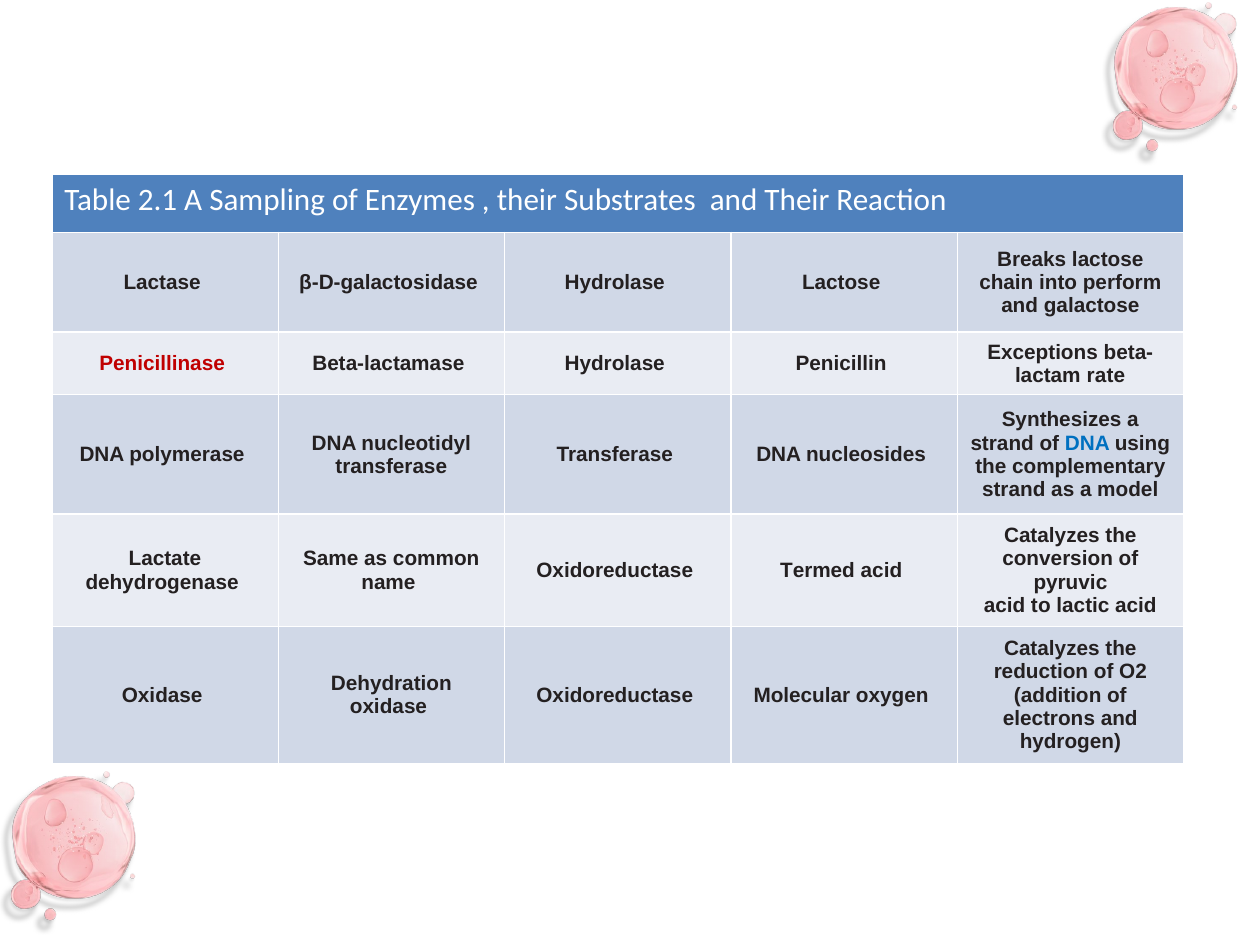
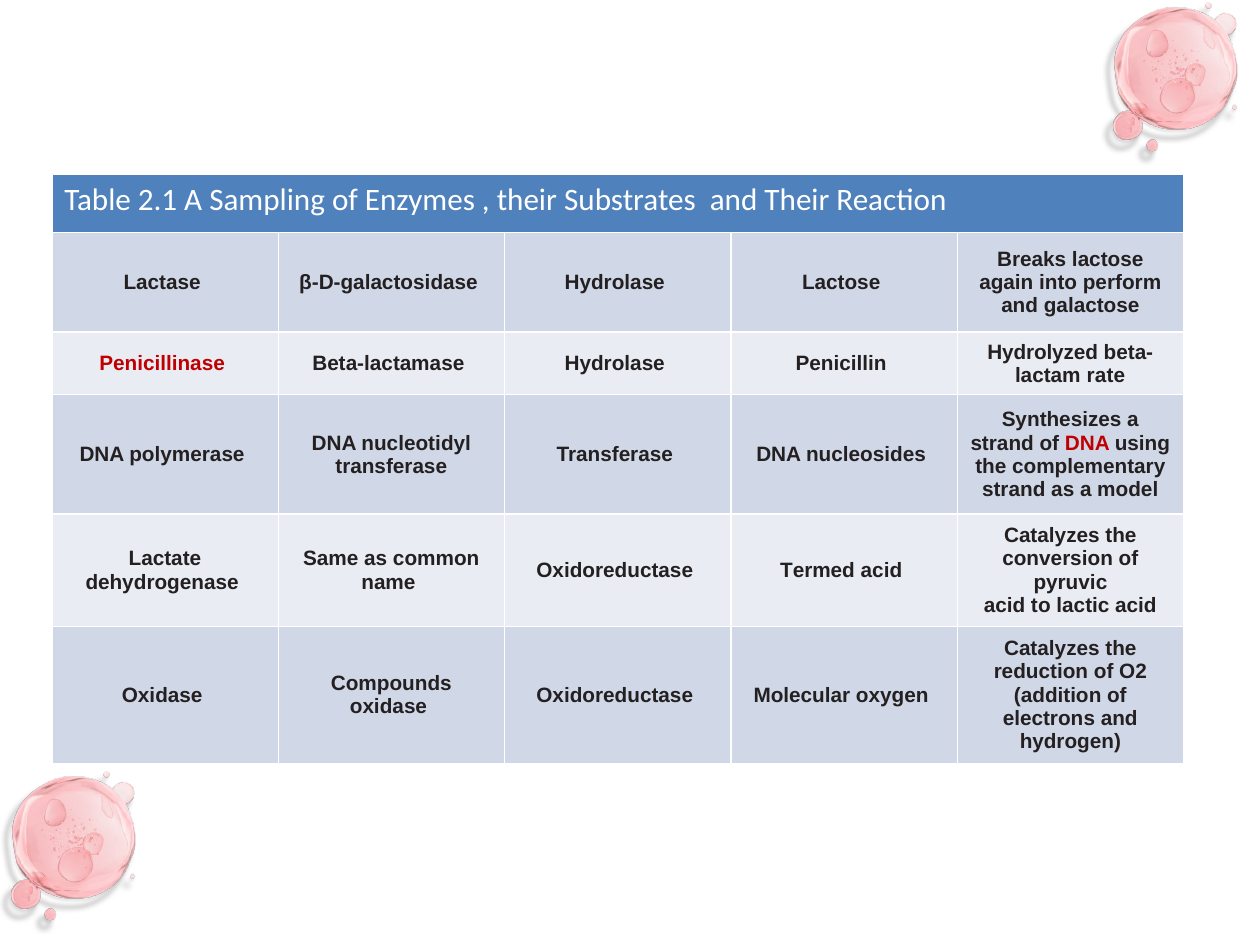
chain: chain -> again (1006, 282)
Exceptions: Exceptions -> Hydrolyzed (1043, 352)
DNA colour: blue -> red (1087, 443)
Dehydration: Dehydration -> Compounds (391, 683)
